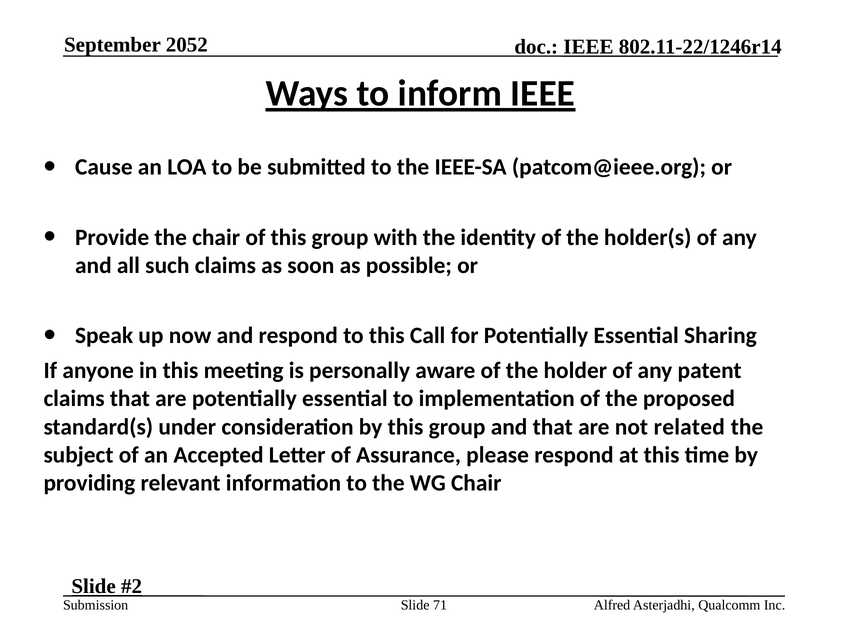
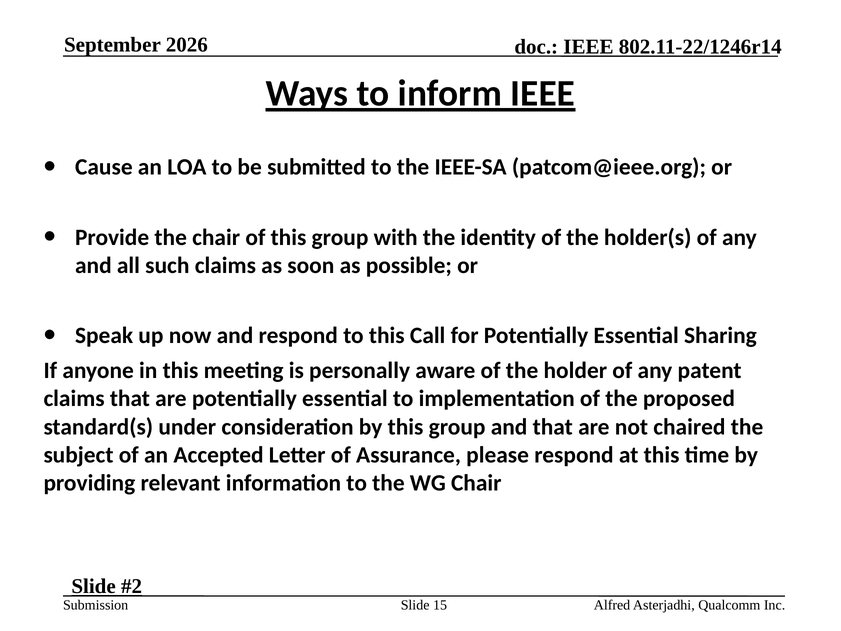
2052: 2052 -> 2026 (187, 45)
related: related -> chaired (689, 427)
71: 71 -> 15 (440, 605)
